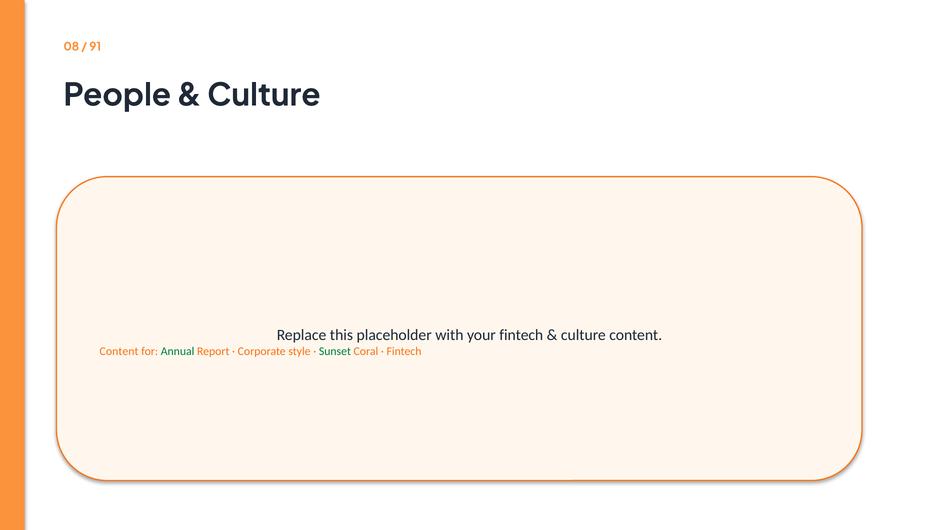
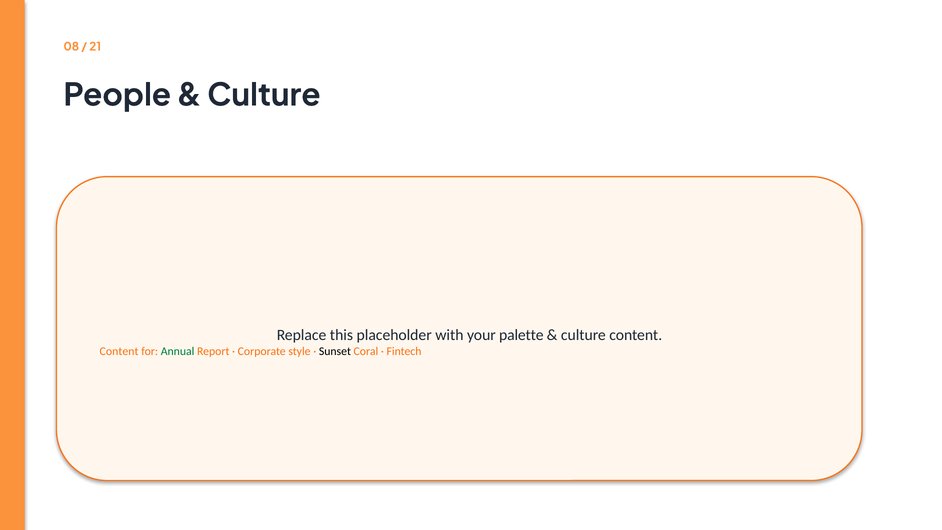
91: 91 -> 21 (95, 47)
your fintech: fintech -> palette (521, 335)
Sunset colour: green -> black (335, 351)
